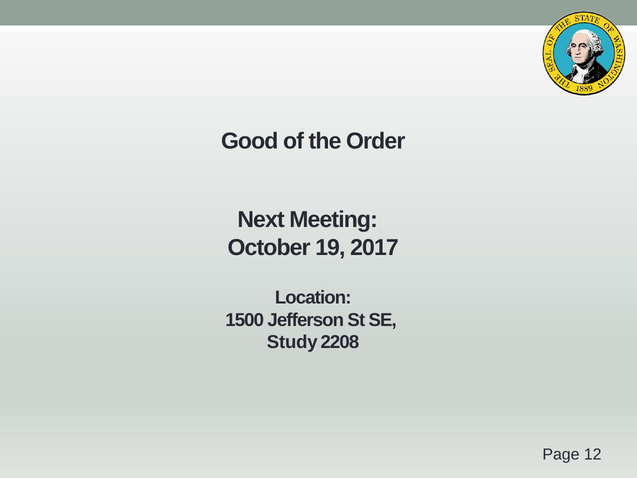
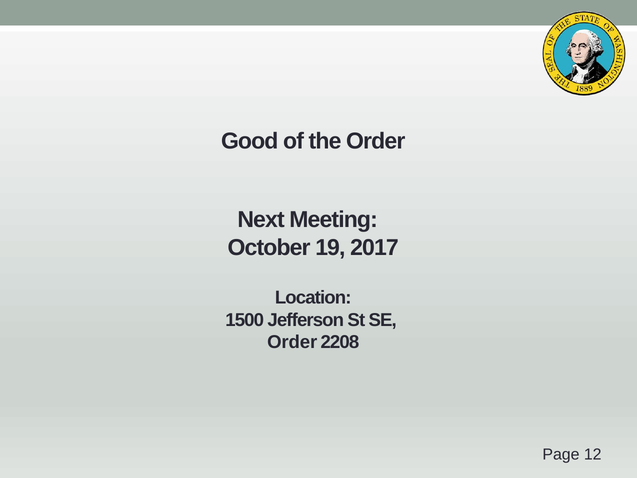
Study: Study -> Order (292, 342)
